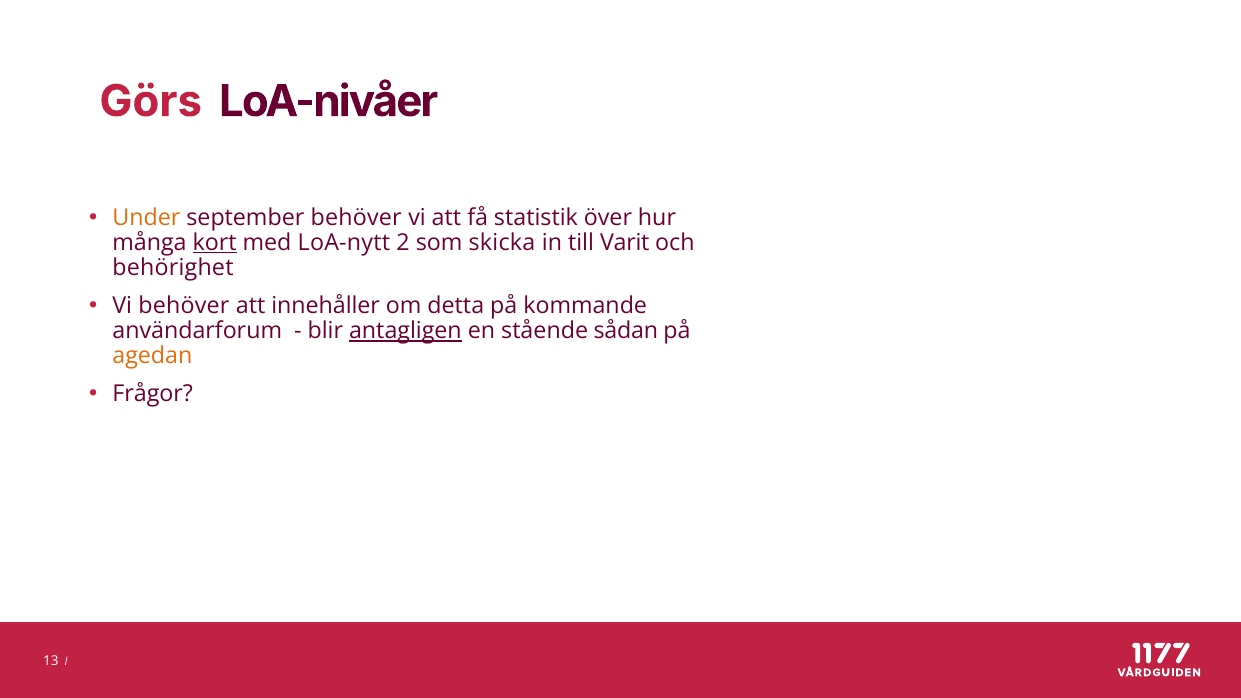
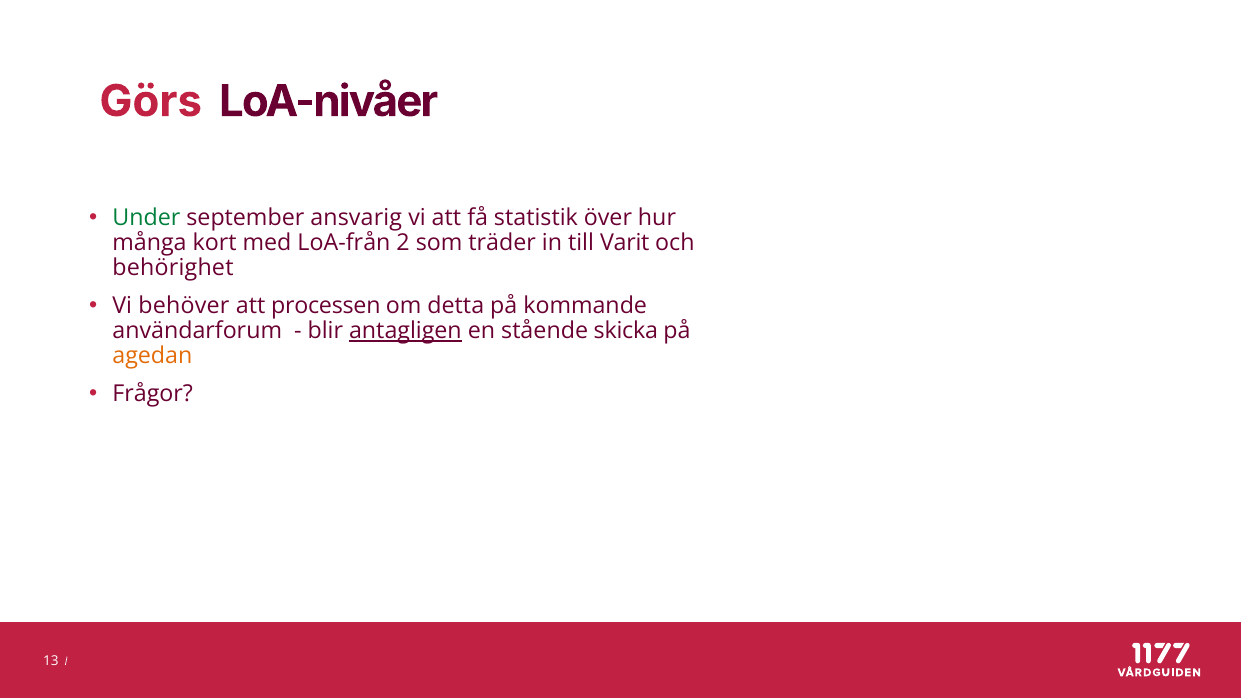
Under colour: orange -> green (146, 217)
september behöver: behöver -> ansvarig (356, 217)
kort underline: present -> none (215, 243)
LoA-nytt: LoA-nytt -> LoA-från (344, 243)
skicka: skicka -> träder (502, 243)
innehåller: innehåller -> processen (326, 306)
sådan: sådan -> skicka (626, 331)
